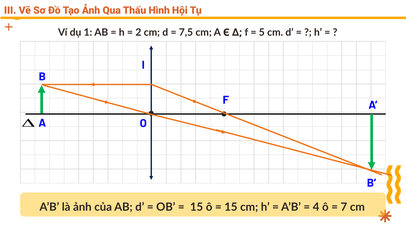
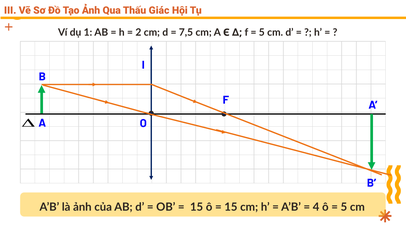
Hình: Hình -> Giác (159, 11)
7: 7 -> 5 (344, 207)
